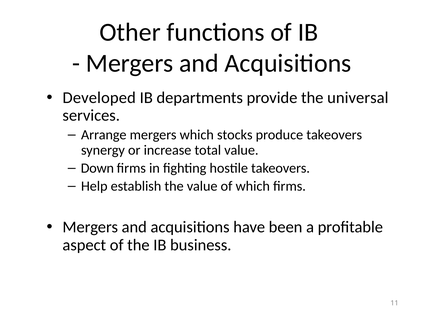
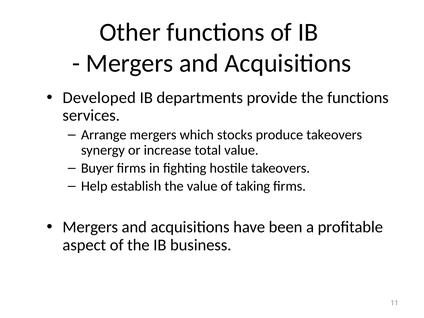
the universal: universal -> functions (358, 98)
Down: Down -> Buyer (97, 168)
of which: which -> taking (253, 186)
